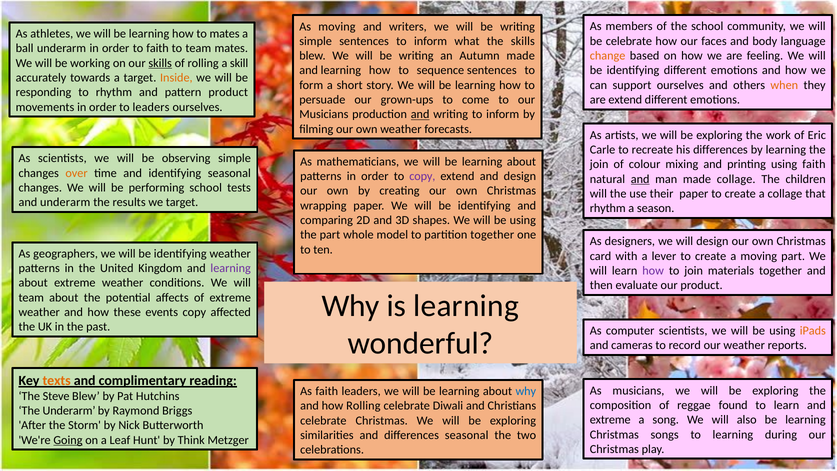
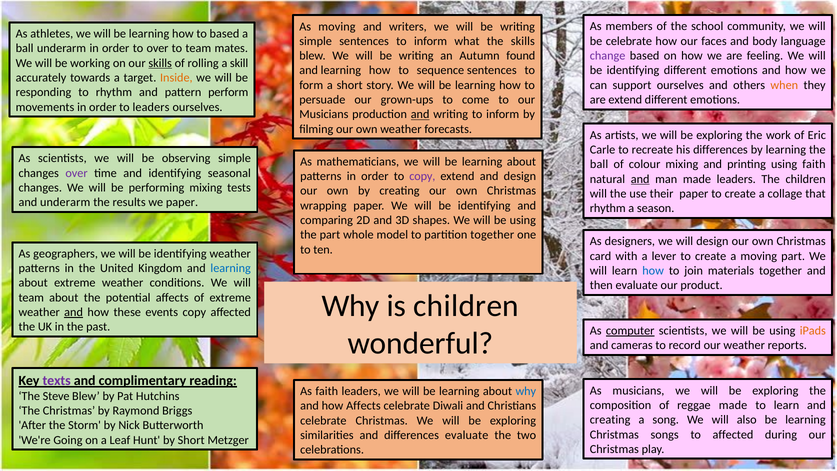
to mates: mates -> based (224, 34)
to faith: faith -> over (158, 48)
Autumn made: made -> found (521, 56)
change colour: orange -> purple (608, 56)
pattern product: product -> perform (228, 92)
join: join -> ball (599, 164)
over colour: orange -> purple (77, 173)
made collage: collage -> leaders (736, 179)
performing school: school -> mixing (206, 188)
we target: target -> paper (182, 202)
learning colour: purple -> blue (231, 268)
how colour: purple -> blue (653, 271)
is learning: learning -> children (466, 306)
and underline: none -> present (74, 312)
computer underline: none -> present (630, 331)
texts colour: orange -> purple (57, 380)
reggae found: found -> made (733, 405)
how Rolling: Rolling -> Affects (363, 406)
The Underarm: Underarm -> Christmas (69, 411)
extreme: extreme -> creating (610, 420)
to learning: learning -> affected (733, 434)
differences seasonal: seasonal -> evaluate (467, 435)
Going underline: present -> none (68, 440)
by Think: Think -> Short (191, 440)
